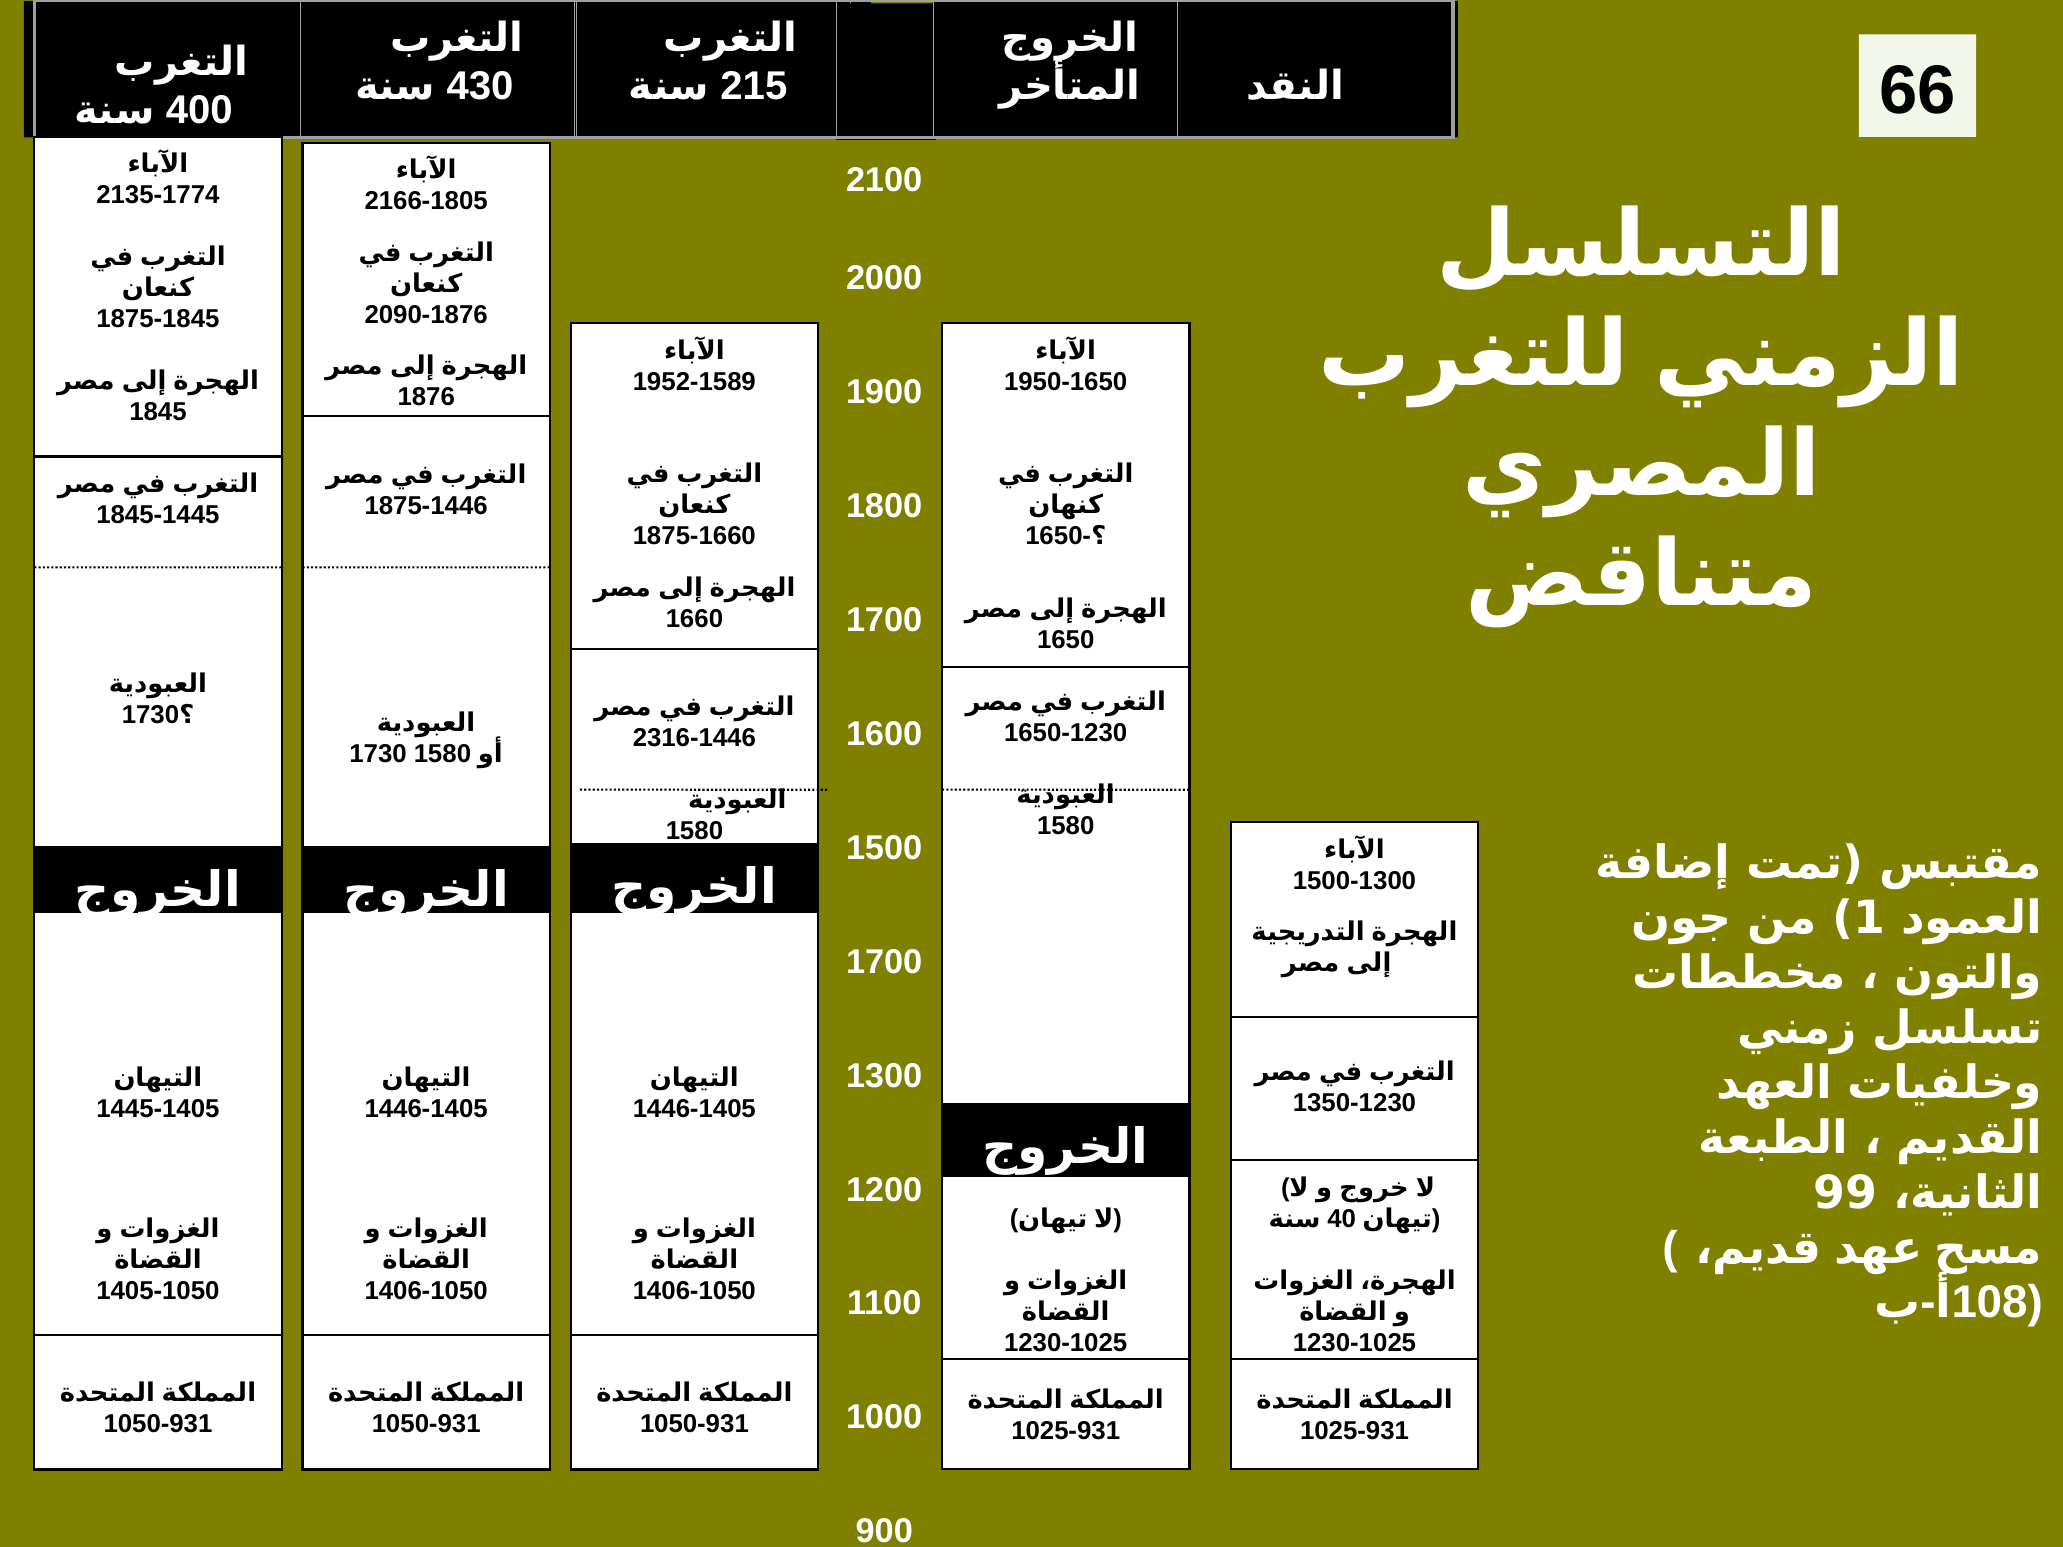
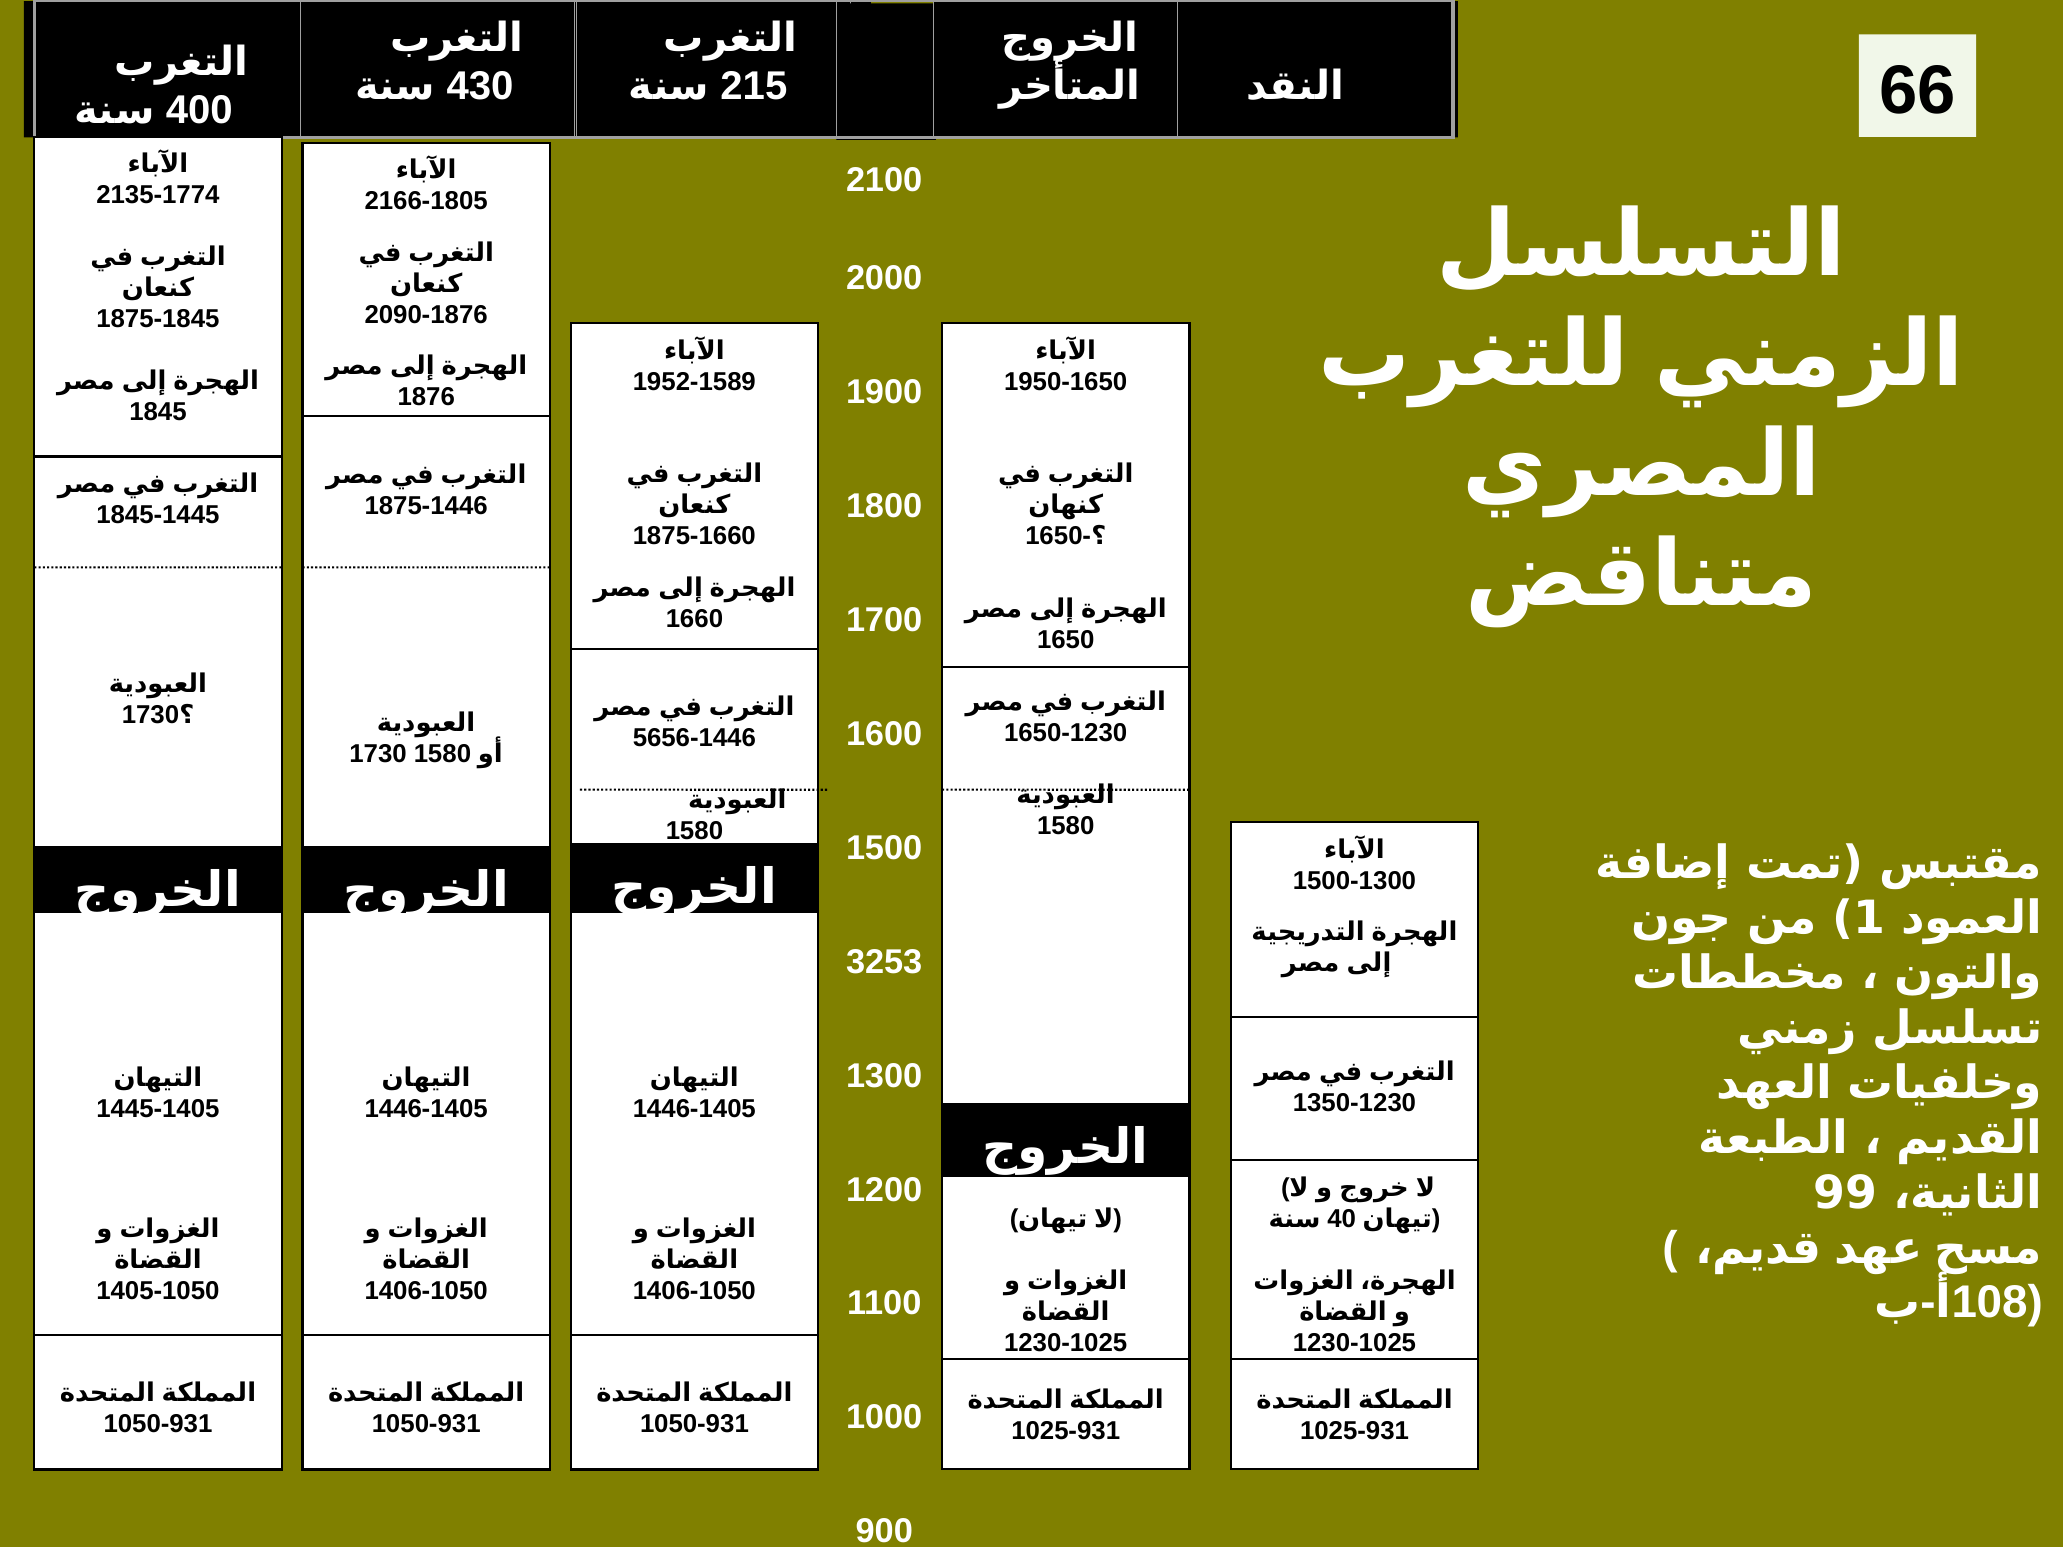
2316-1446: 2316-1446 -> 5656-1446 (694, 738)
1700: 1700 -> 3253 (884, 962)
